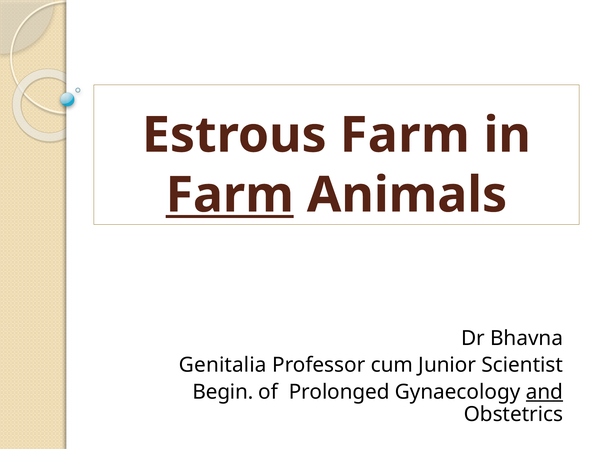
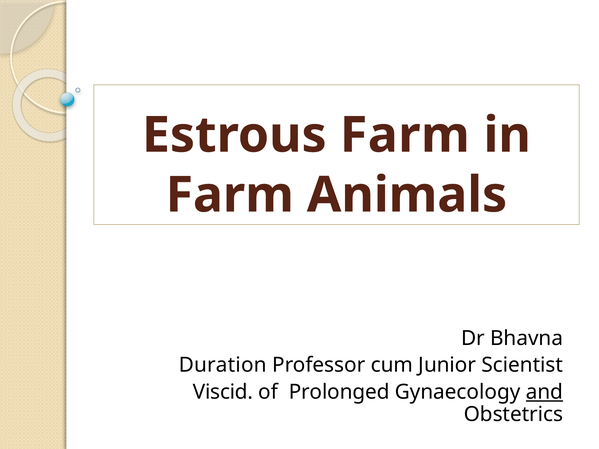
Farm underline: present -> none (230, 195)
Genitalia: Genitalia -> Duration (223, 365)
Begin: Begin -> Viscid (223, 392)
